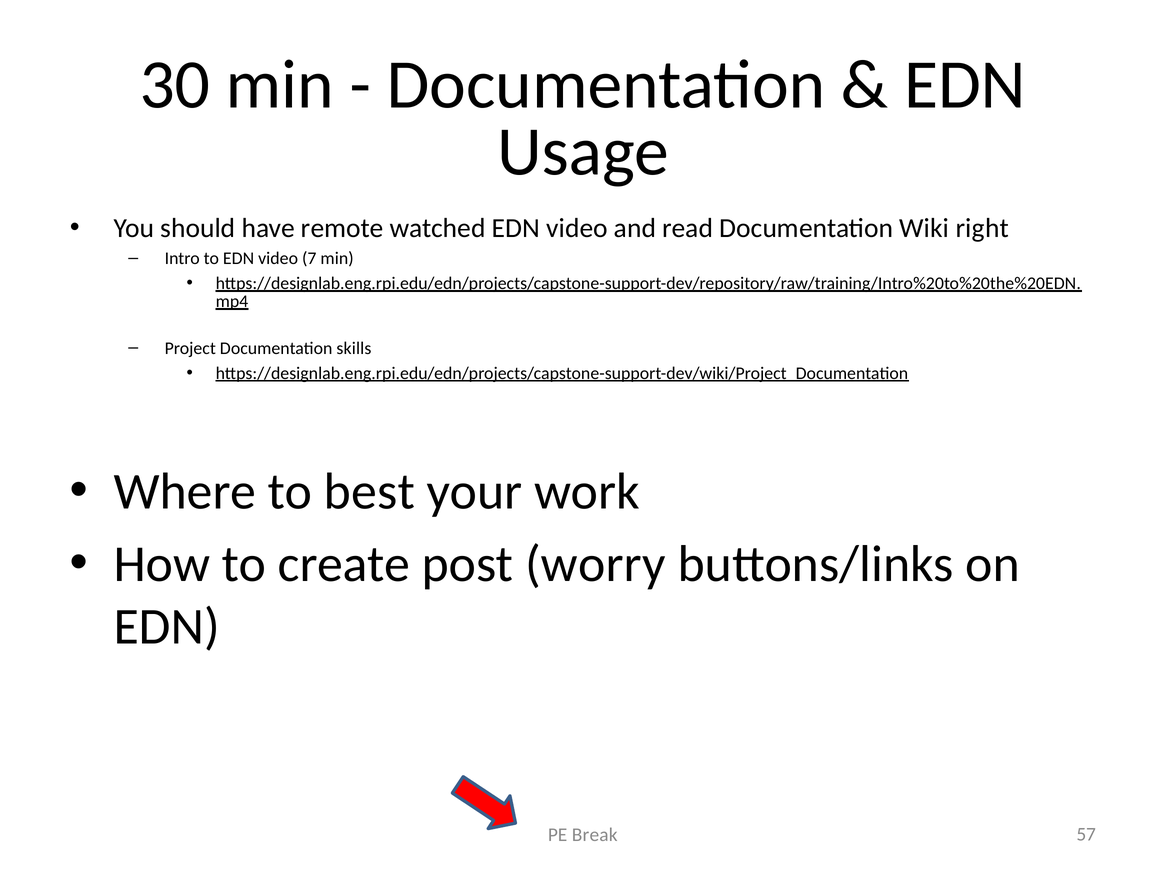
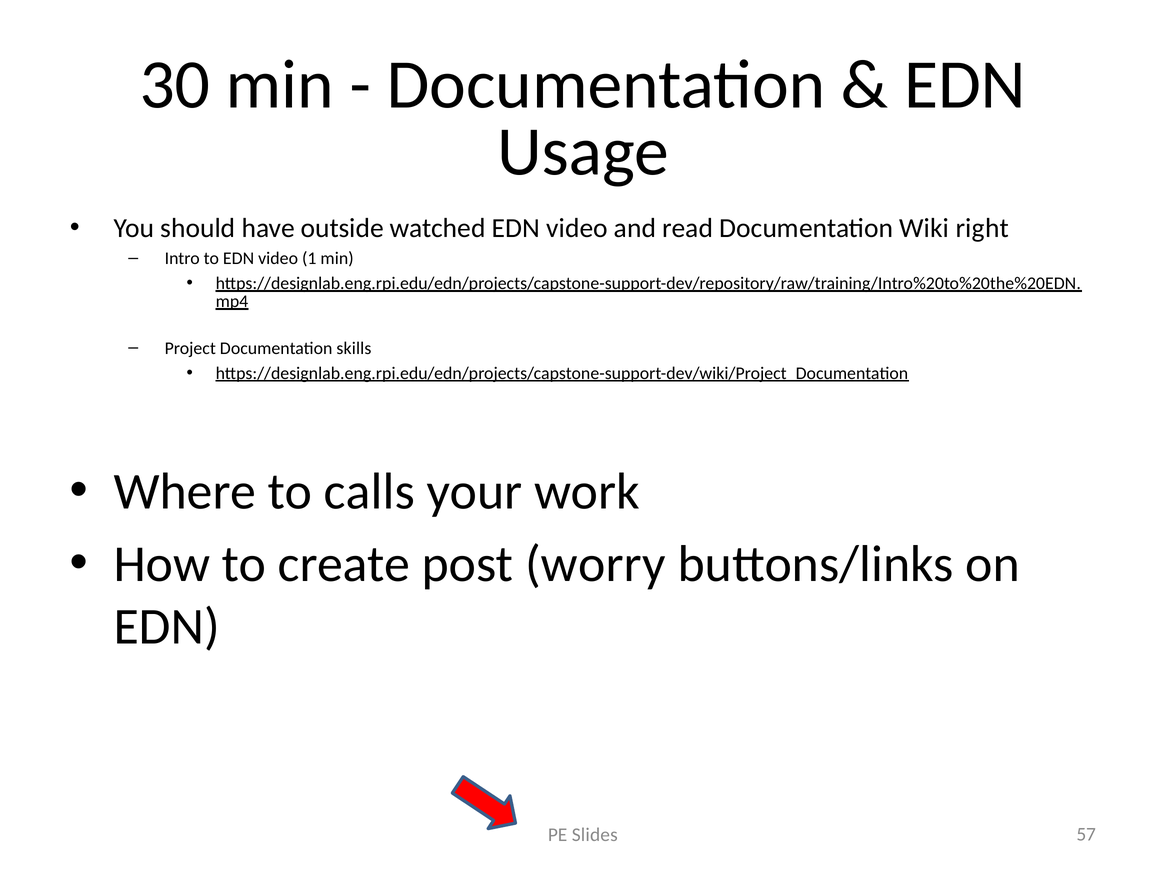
remote: remote -> outside (342, 228)
7: 7 -> 1 (309, 259)
best: best -> calls (369, 492)
Break: Break -> Slides (595, 835)
